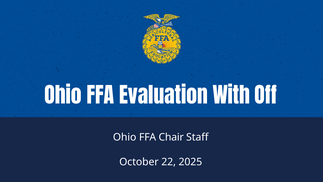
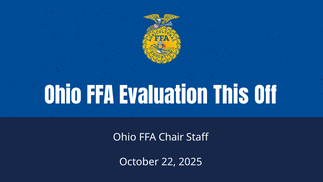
With: With -> This (231, 96)
